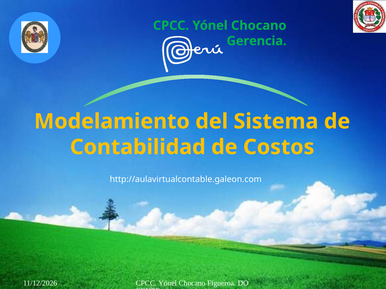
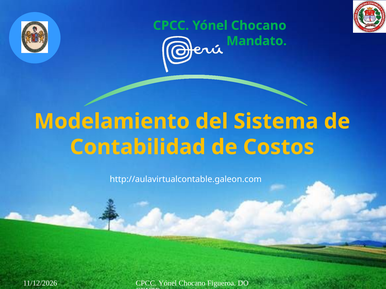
Gerencia: Gerencia -> Mandato (257, 41)
